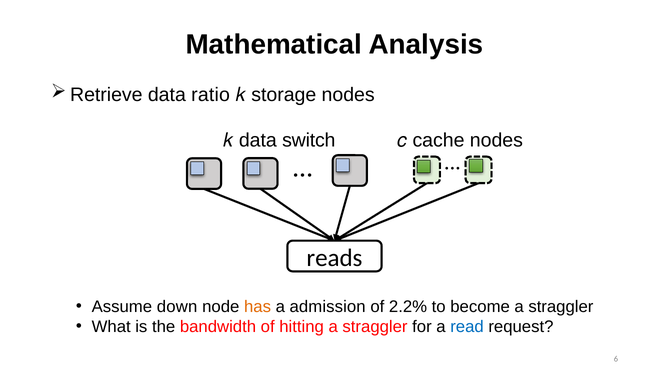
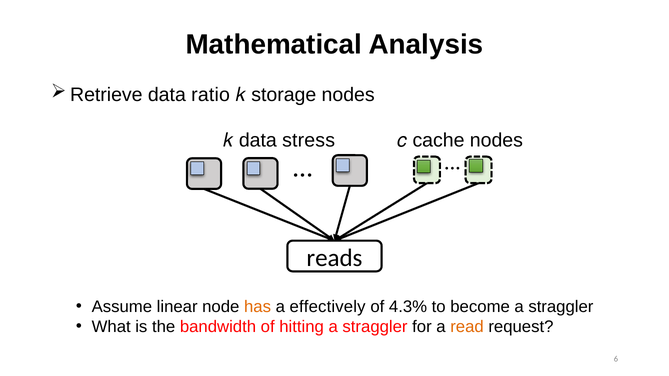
switch: switch -> stress (309, 140)
down: down -> linear (177, 307)
admission: admission -> effectively (328, 307)
2.2%: 2.2% -> 4.3% (408, 307)
read colour: blue -> orange (467, 327)
